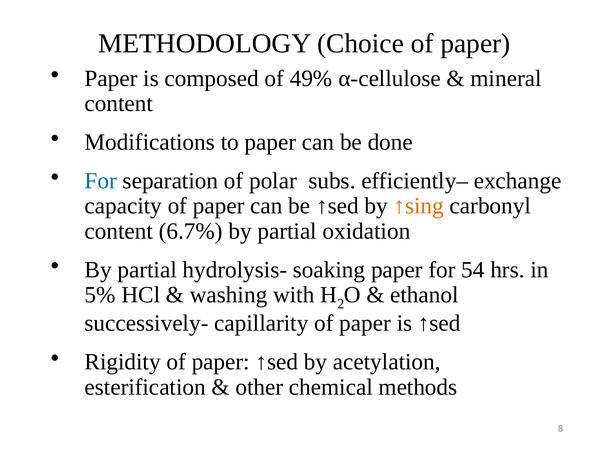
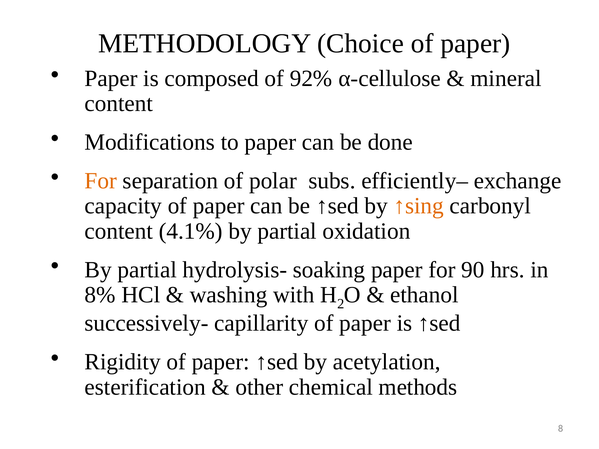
49%: 49% -> 92% (311, 79)
For colour: blue -> orange (101, 181)
6.7%: 6.7% -> 4.1% (191, 231)
54: 54 -> 90 (473, 270)
5%: 5% -> 8% (100, 295)
